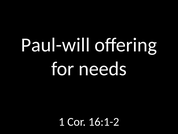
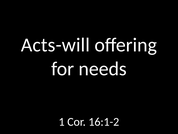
Paul-will: Paul-will -> Acts-will (55, 45)
